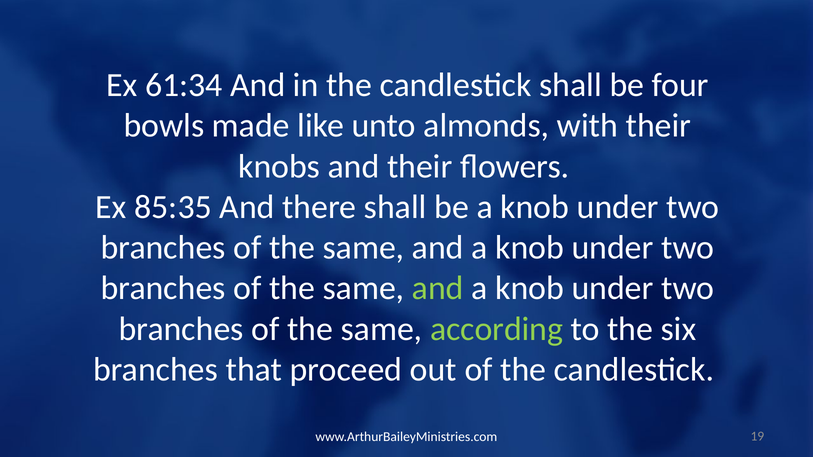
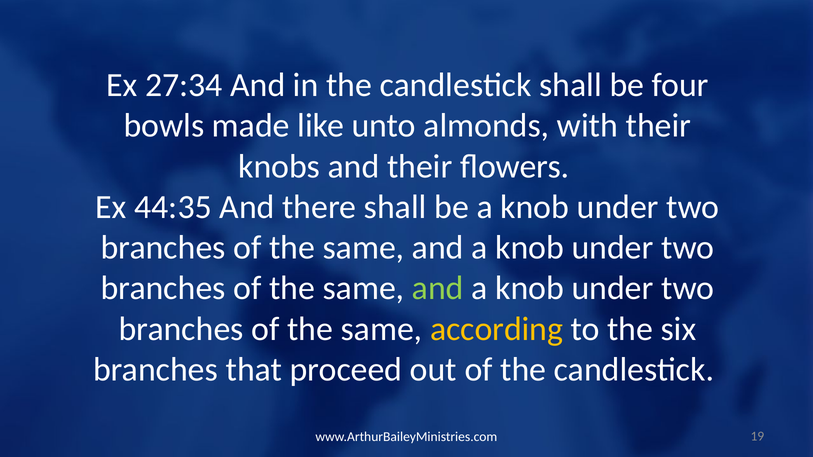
61:34: 61:34 -> 27:34 (184, 85)
85:35: 85:35 -> 44:35 (173, 207)
according colour: light green -> yellow (497, 329)
